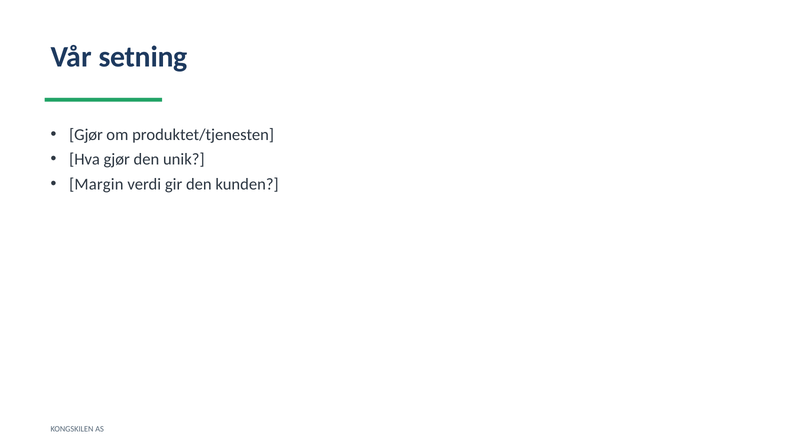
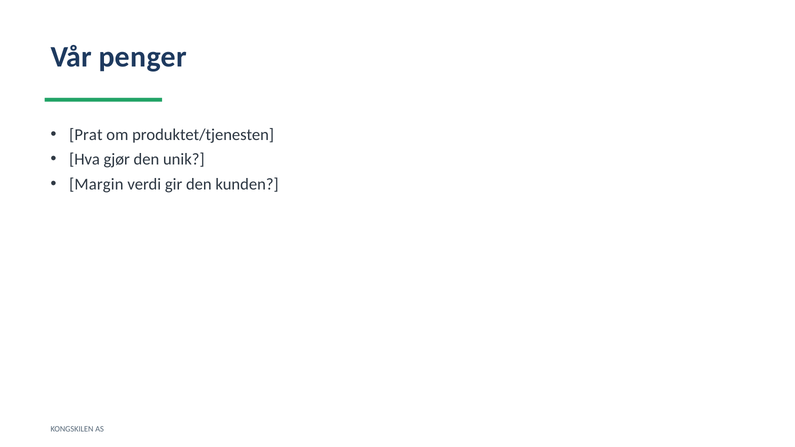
setning: setning -> penger (143, 57)
Gjør: Gjør -> Prat (86, 135)
